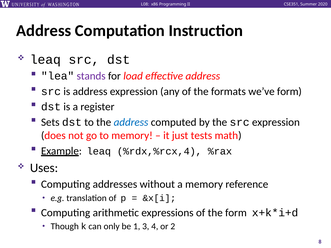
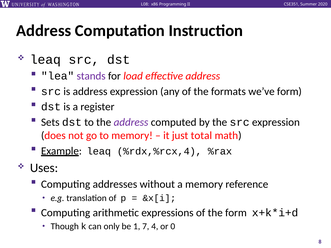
address colour: blue -> purple (131, 122)
tests: tests -> total (201, 136)
3: 3 -> 7 (146, 227)
2: 2 -> 0 (173, 227)
